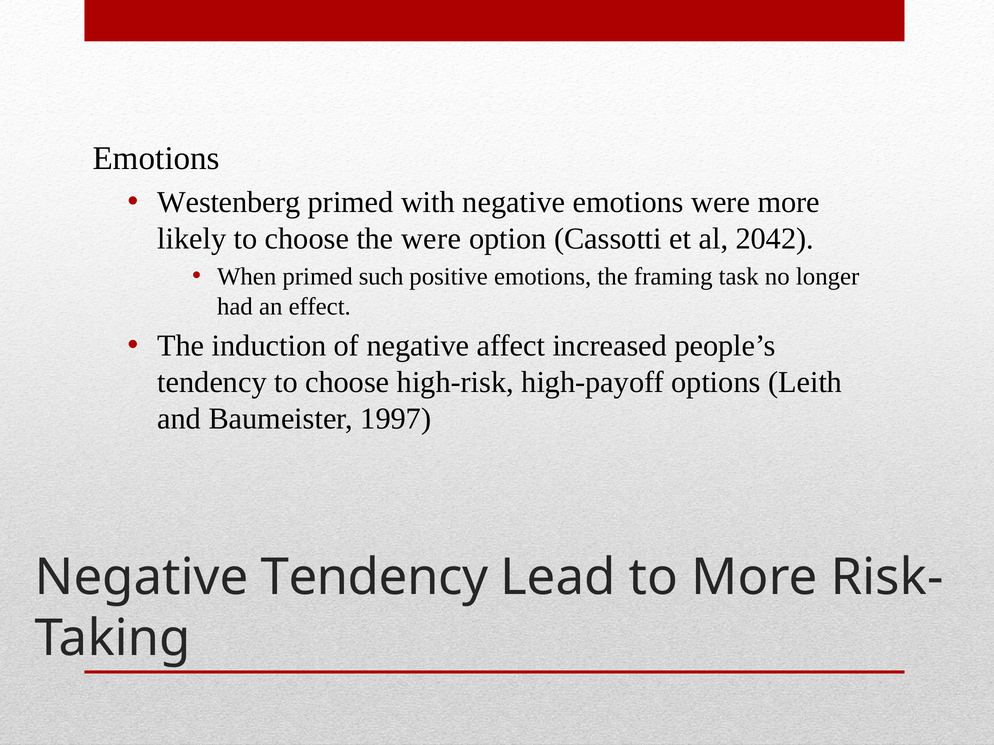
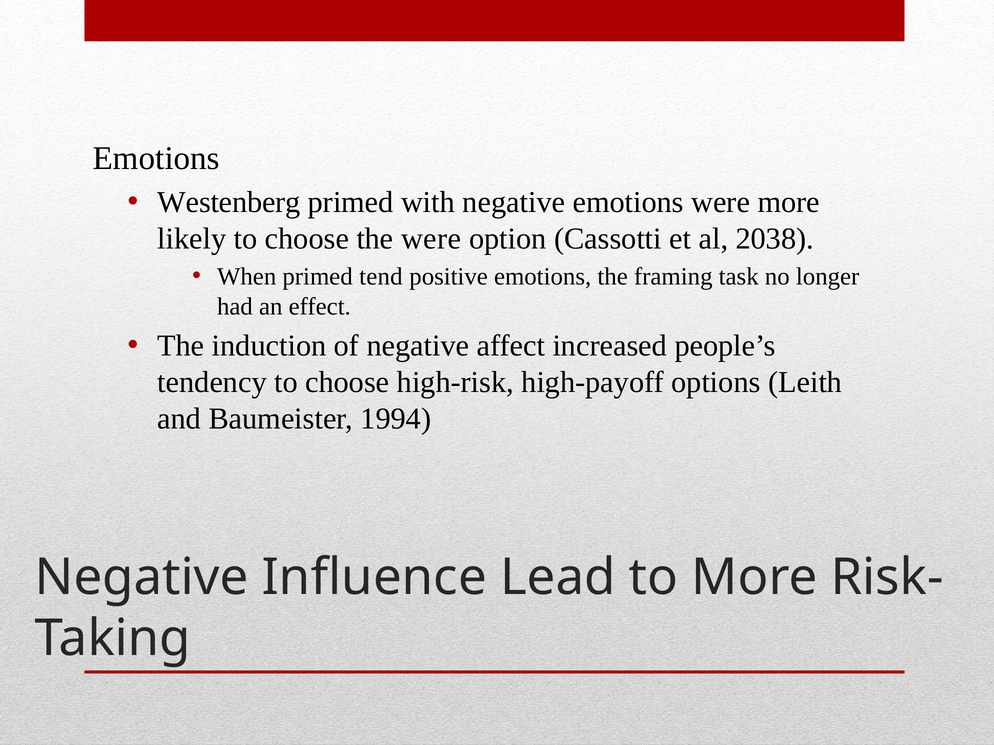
2042: 2042 -> 2038 (775, 239)
such: such -> tend (381, 277)
1997: 1997 -> 1994 (396, 419)
Negative Tendency: Tendency -> Influence (374, 578)
